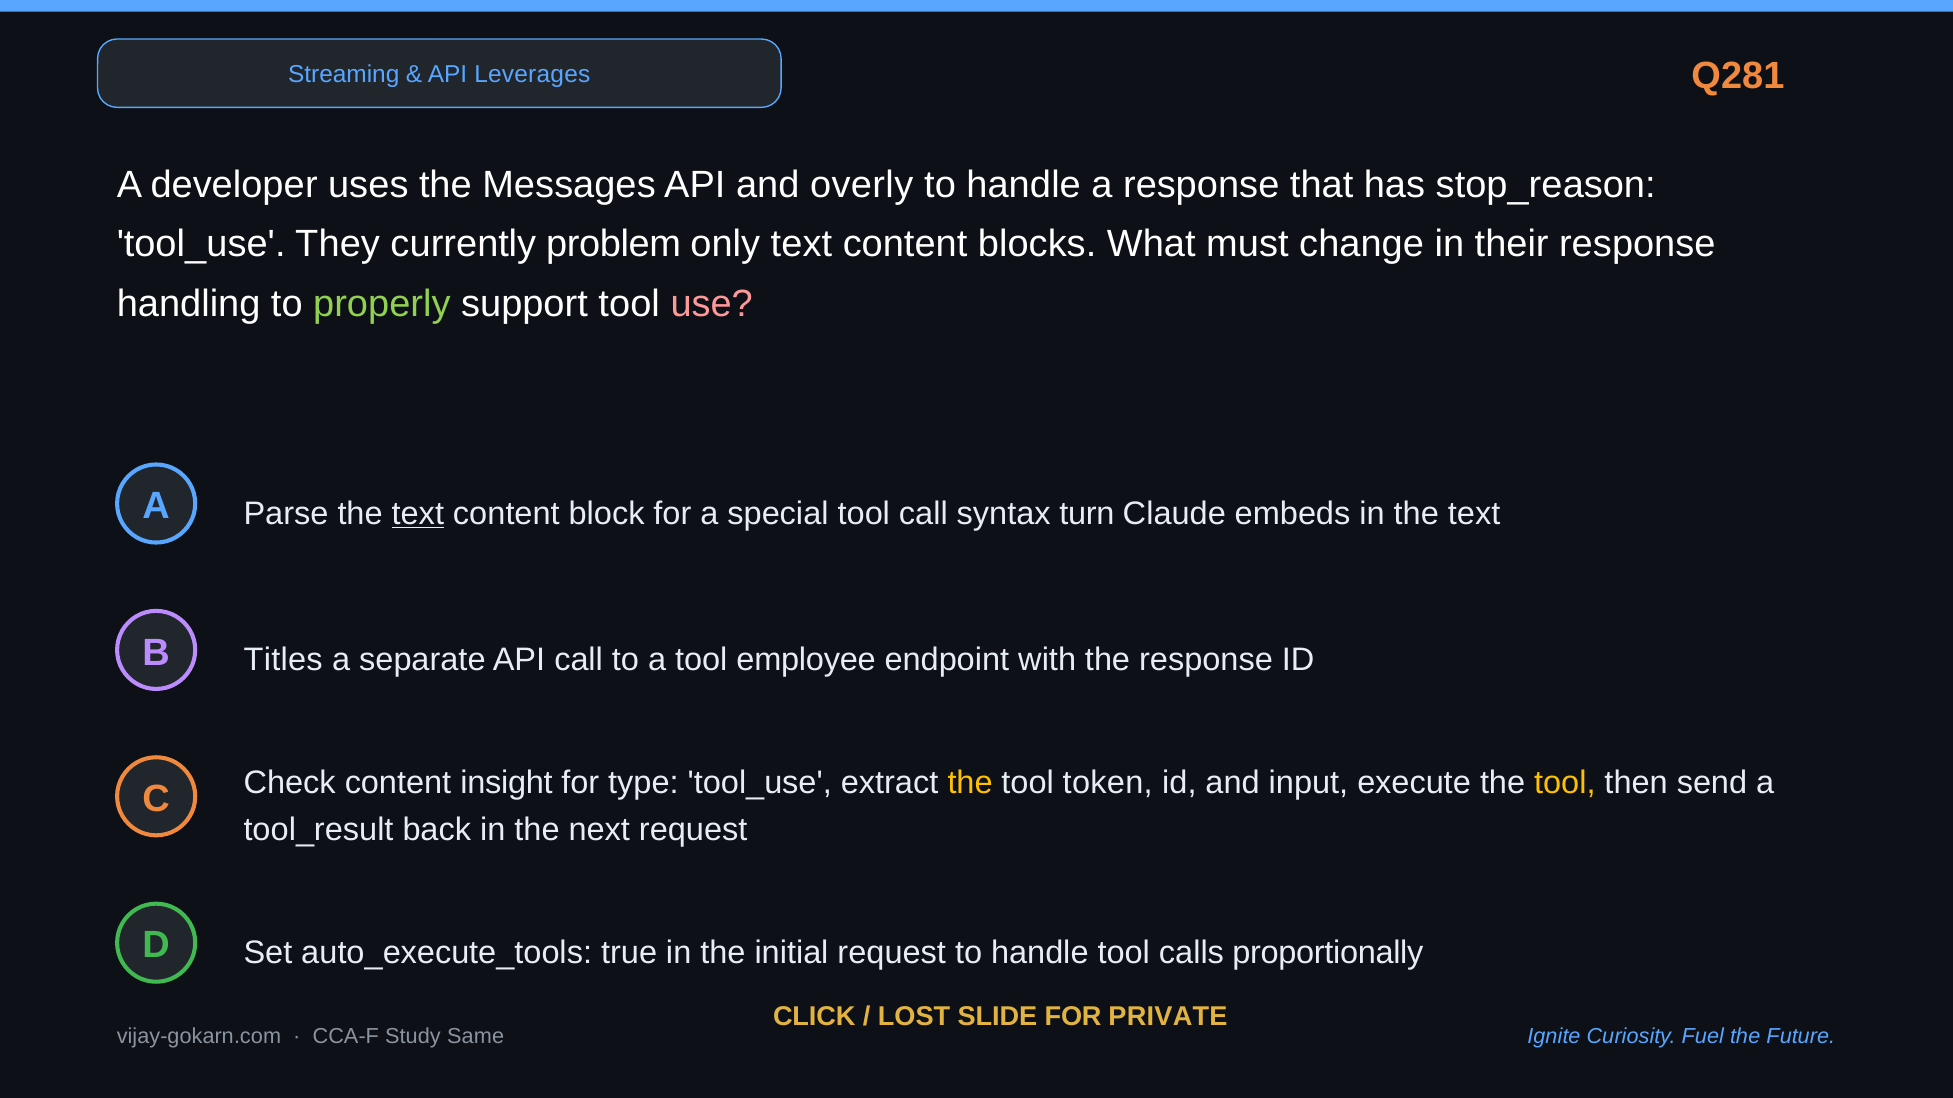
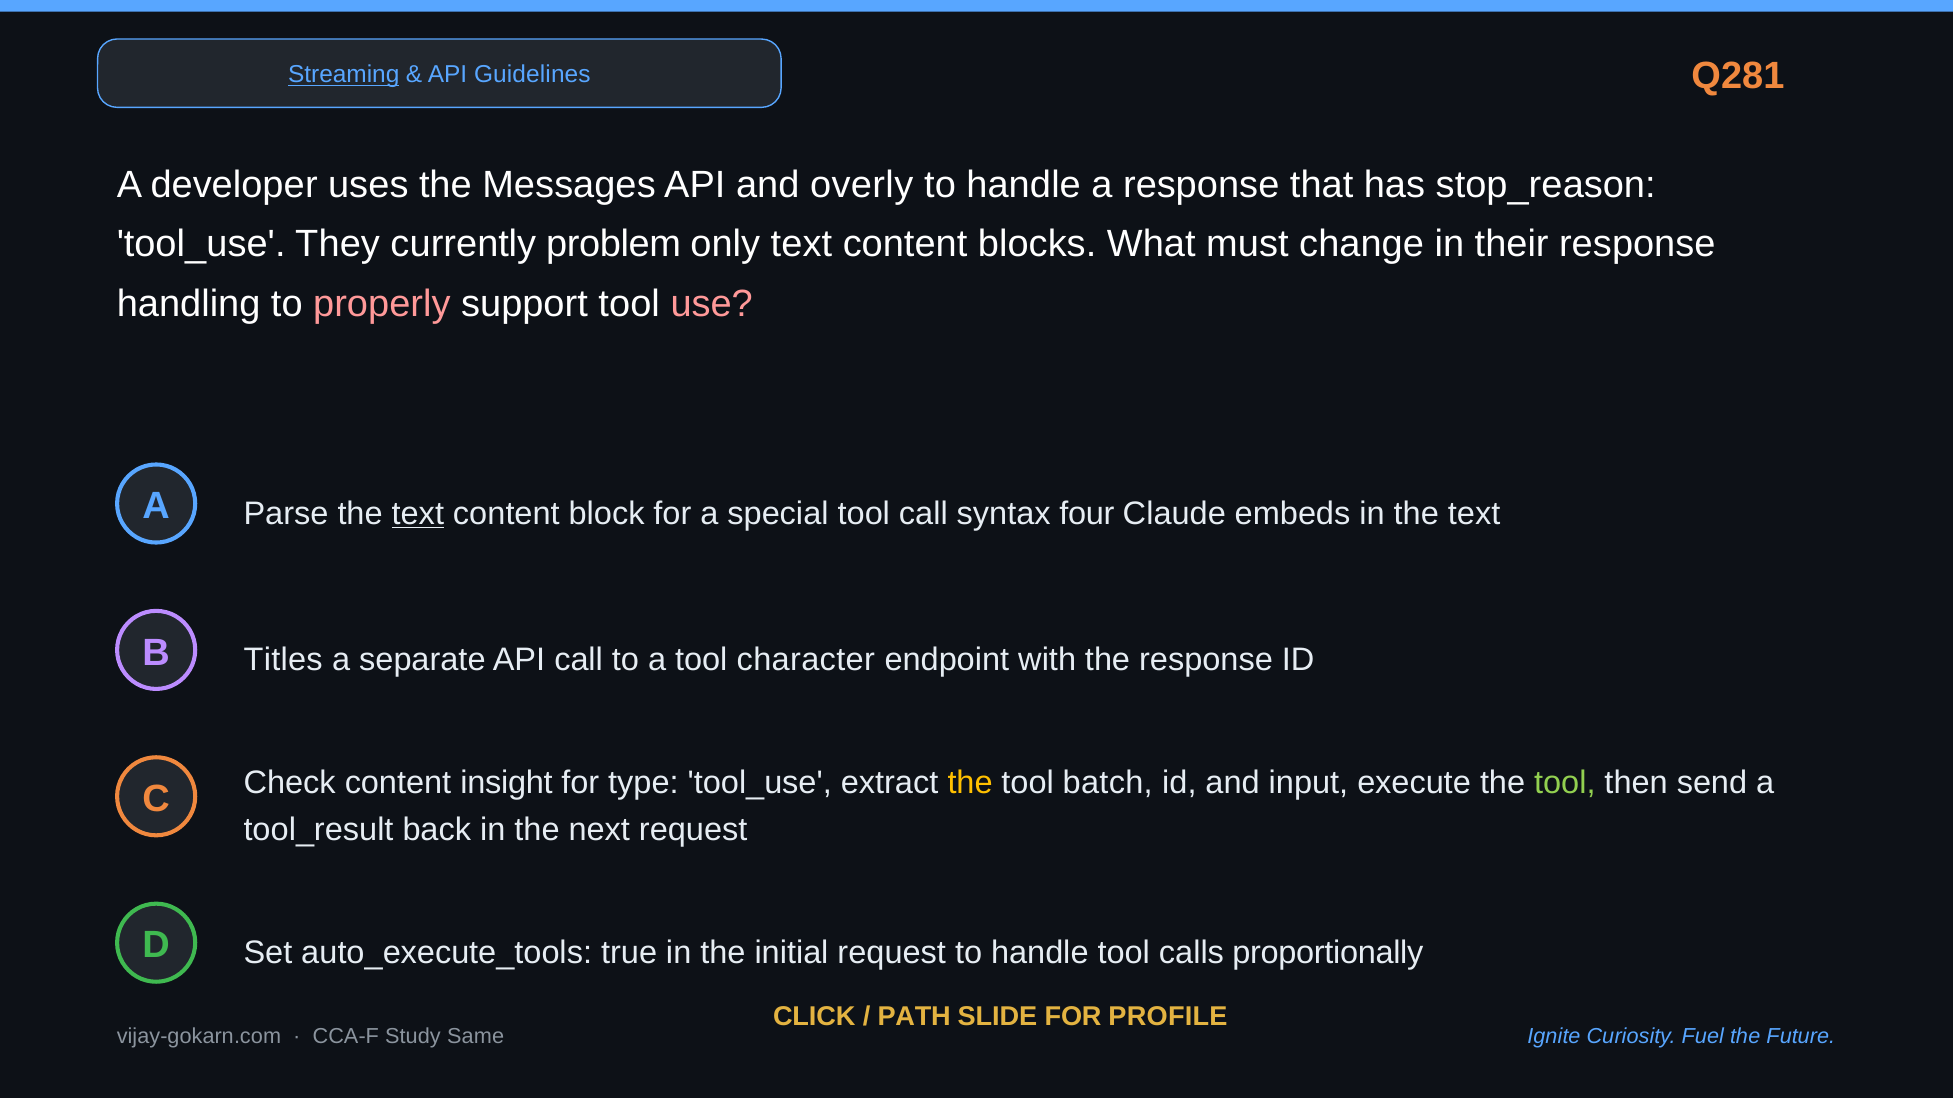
Streaming underline: none -> present (344, 75)
Leverages: Leverages -> Guidelines (532, 75)
properly colour: light green -> pink (382, 304)
turn: turn -> four (1087, 514)
employee: employee -> character (806, 660)
token: token -> batch (1108, 783)
tool colour: yellow -> light green (1565, 783)
LOST: LOST -> PATH (914, 1017)
PRIVATE: PRIVATE -> PROFILE (1168, 1017)
